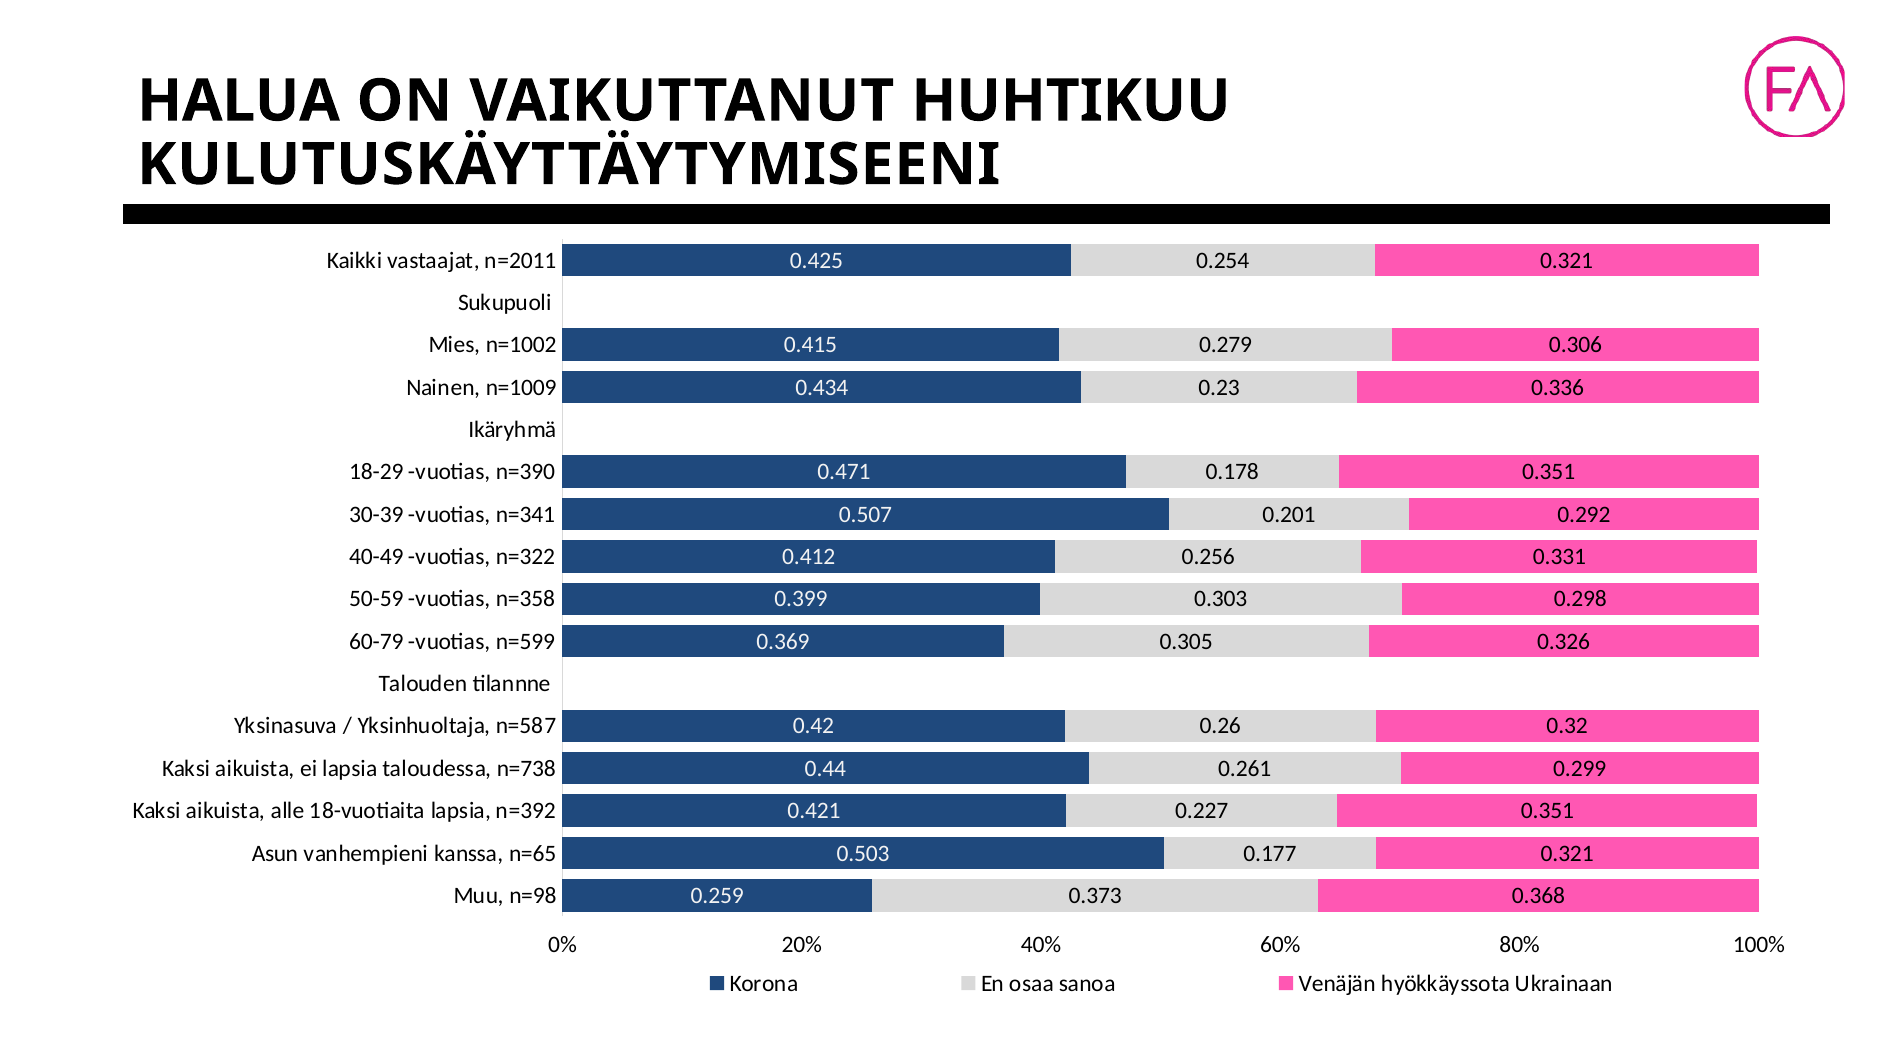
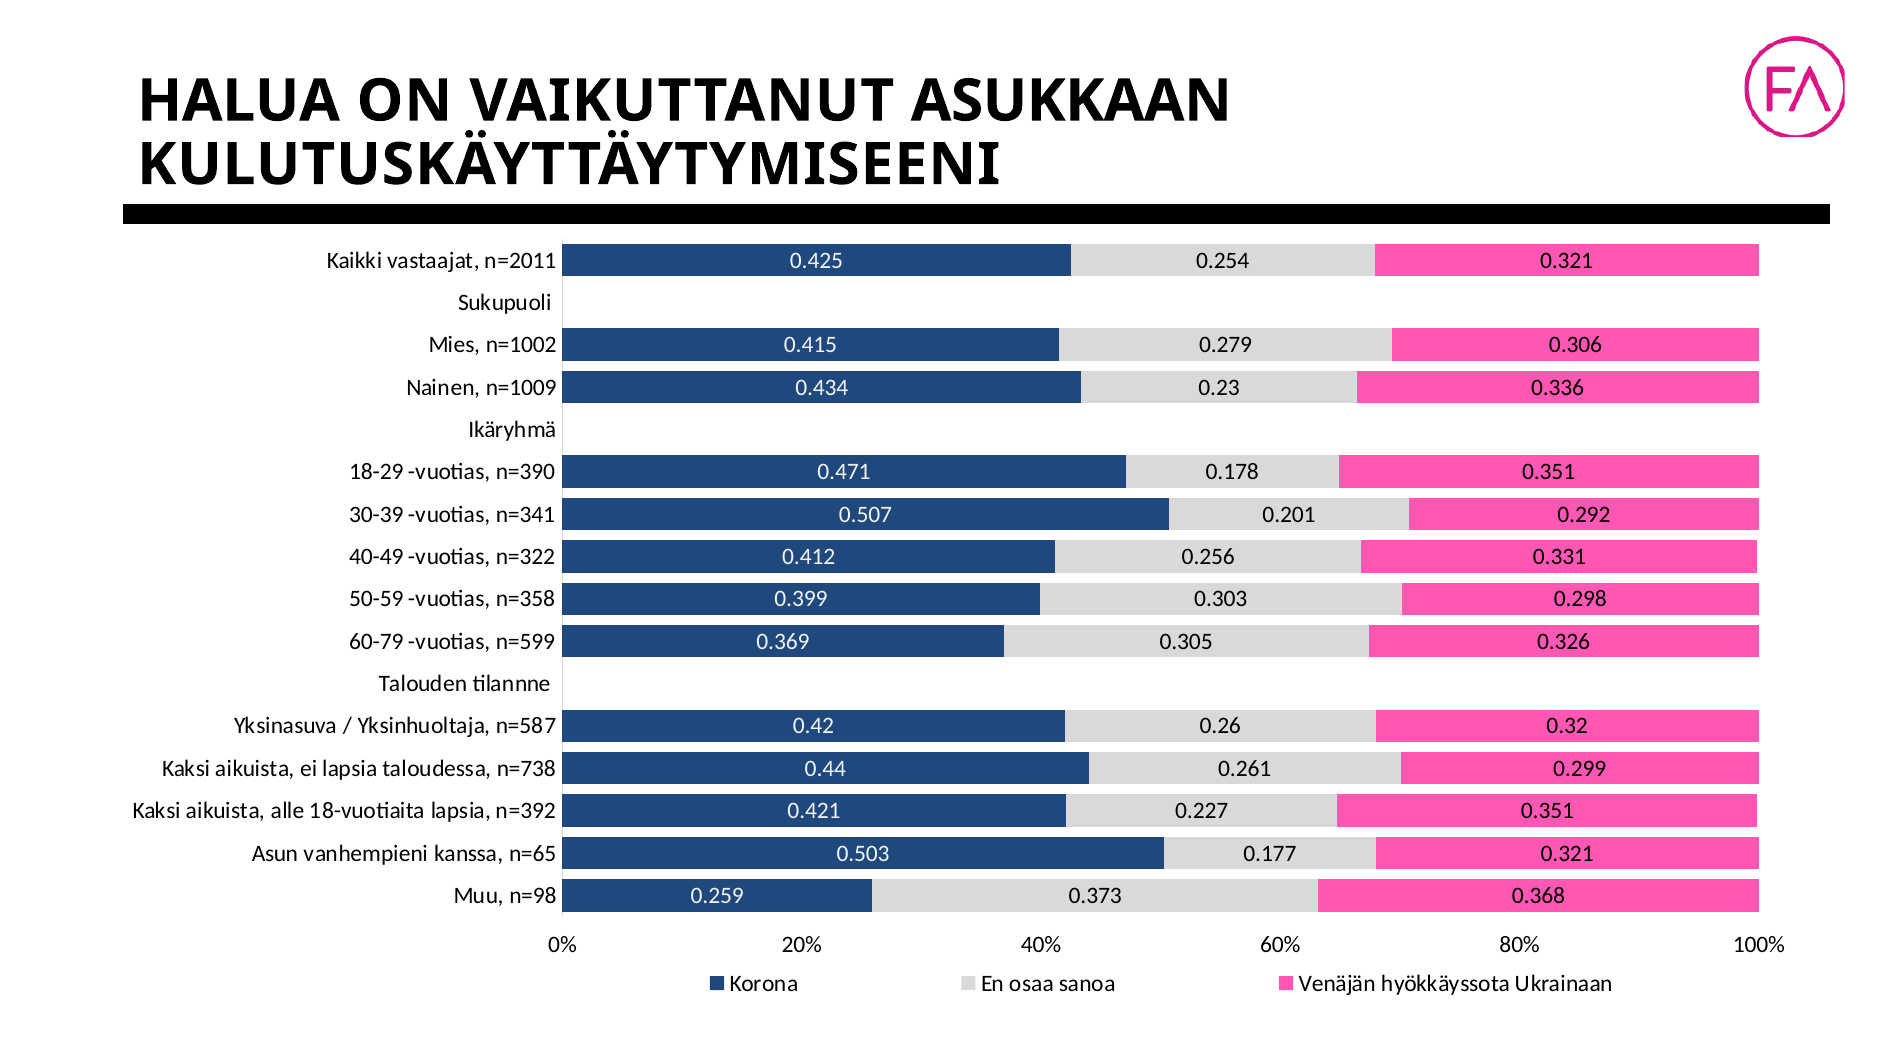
HUHTIKUU: HUHTIKUU -> ASUKKAAN (1071, 101)
